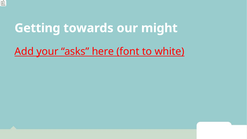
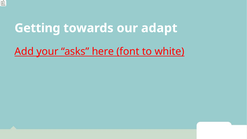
might: might -> adapt (159, 28)
